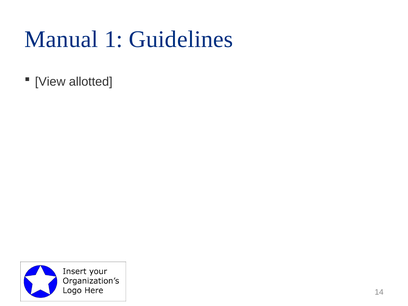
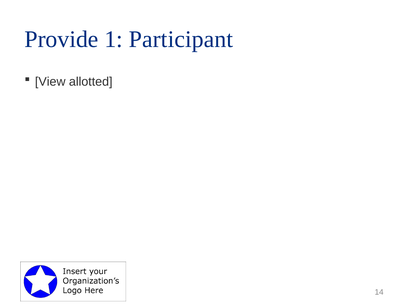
Manual: Manual -> Provide (61, 39)
Guidelines: Guidelines -> Participant (181, 39)
